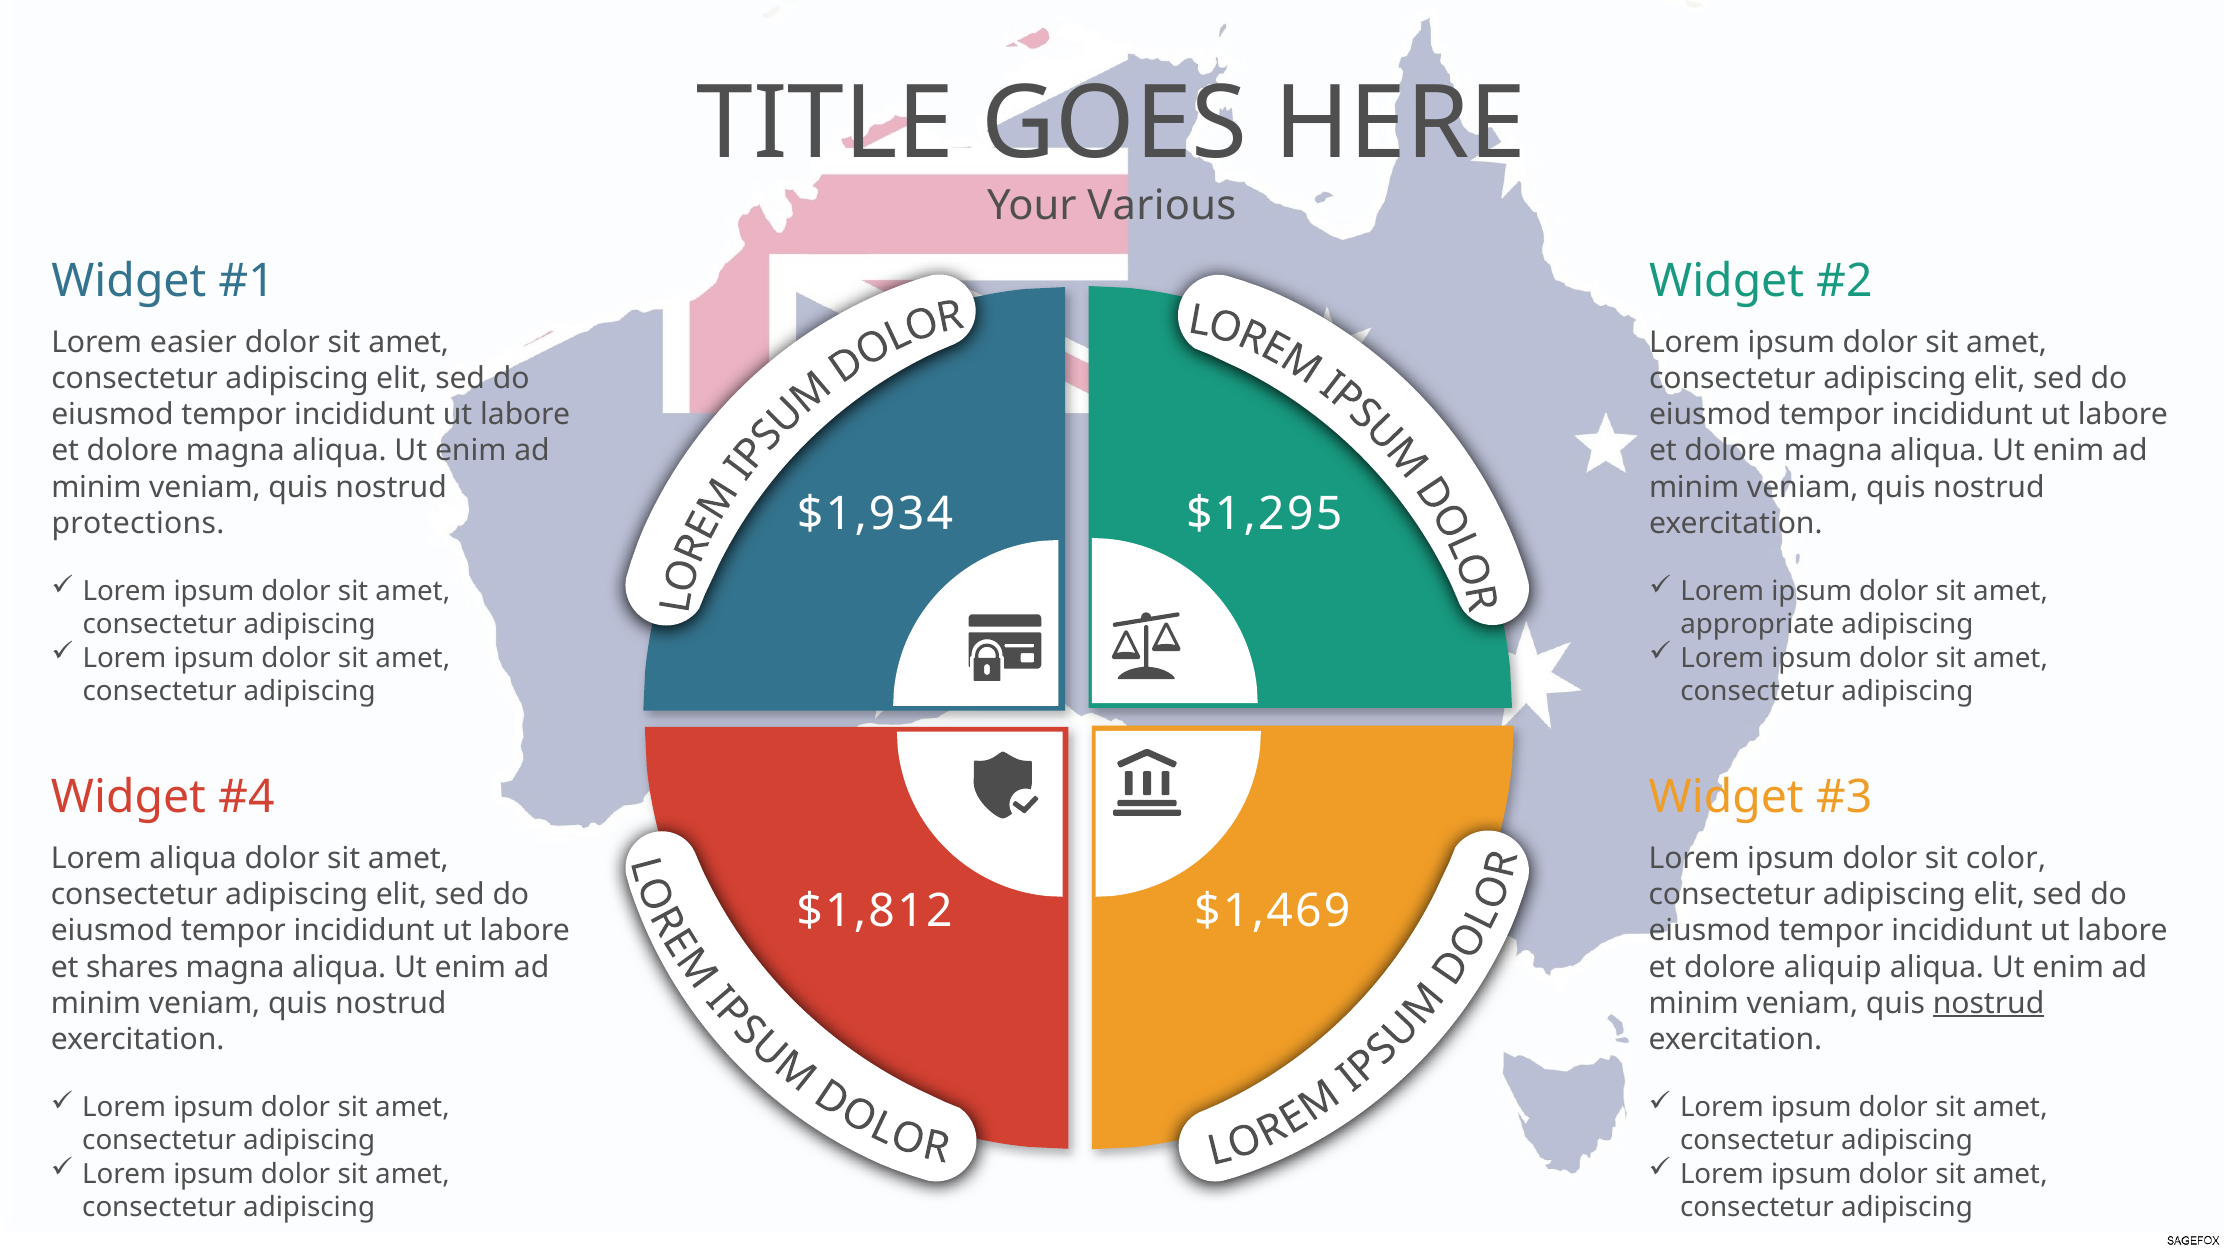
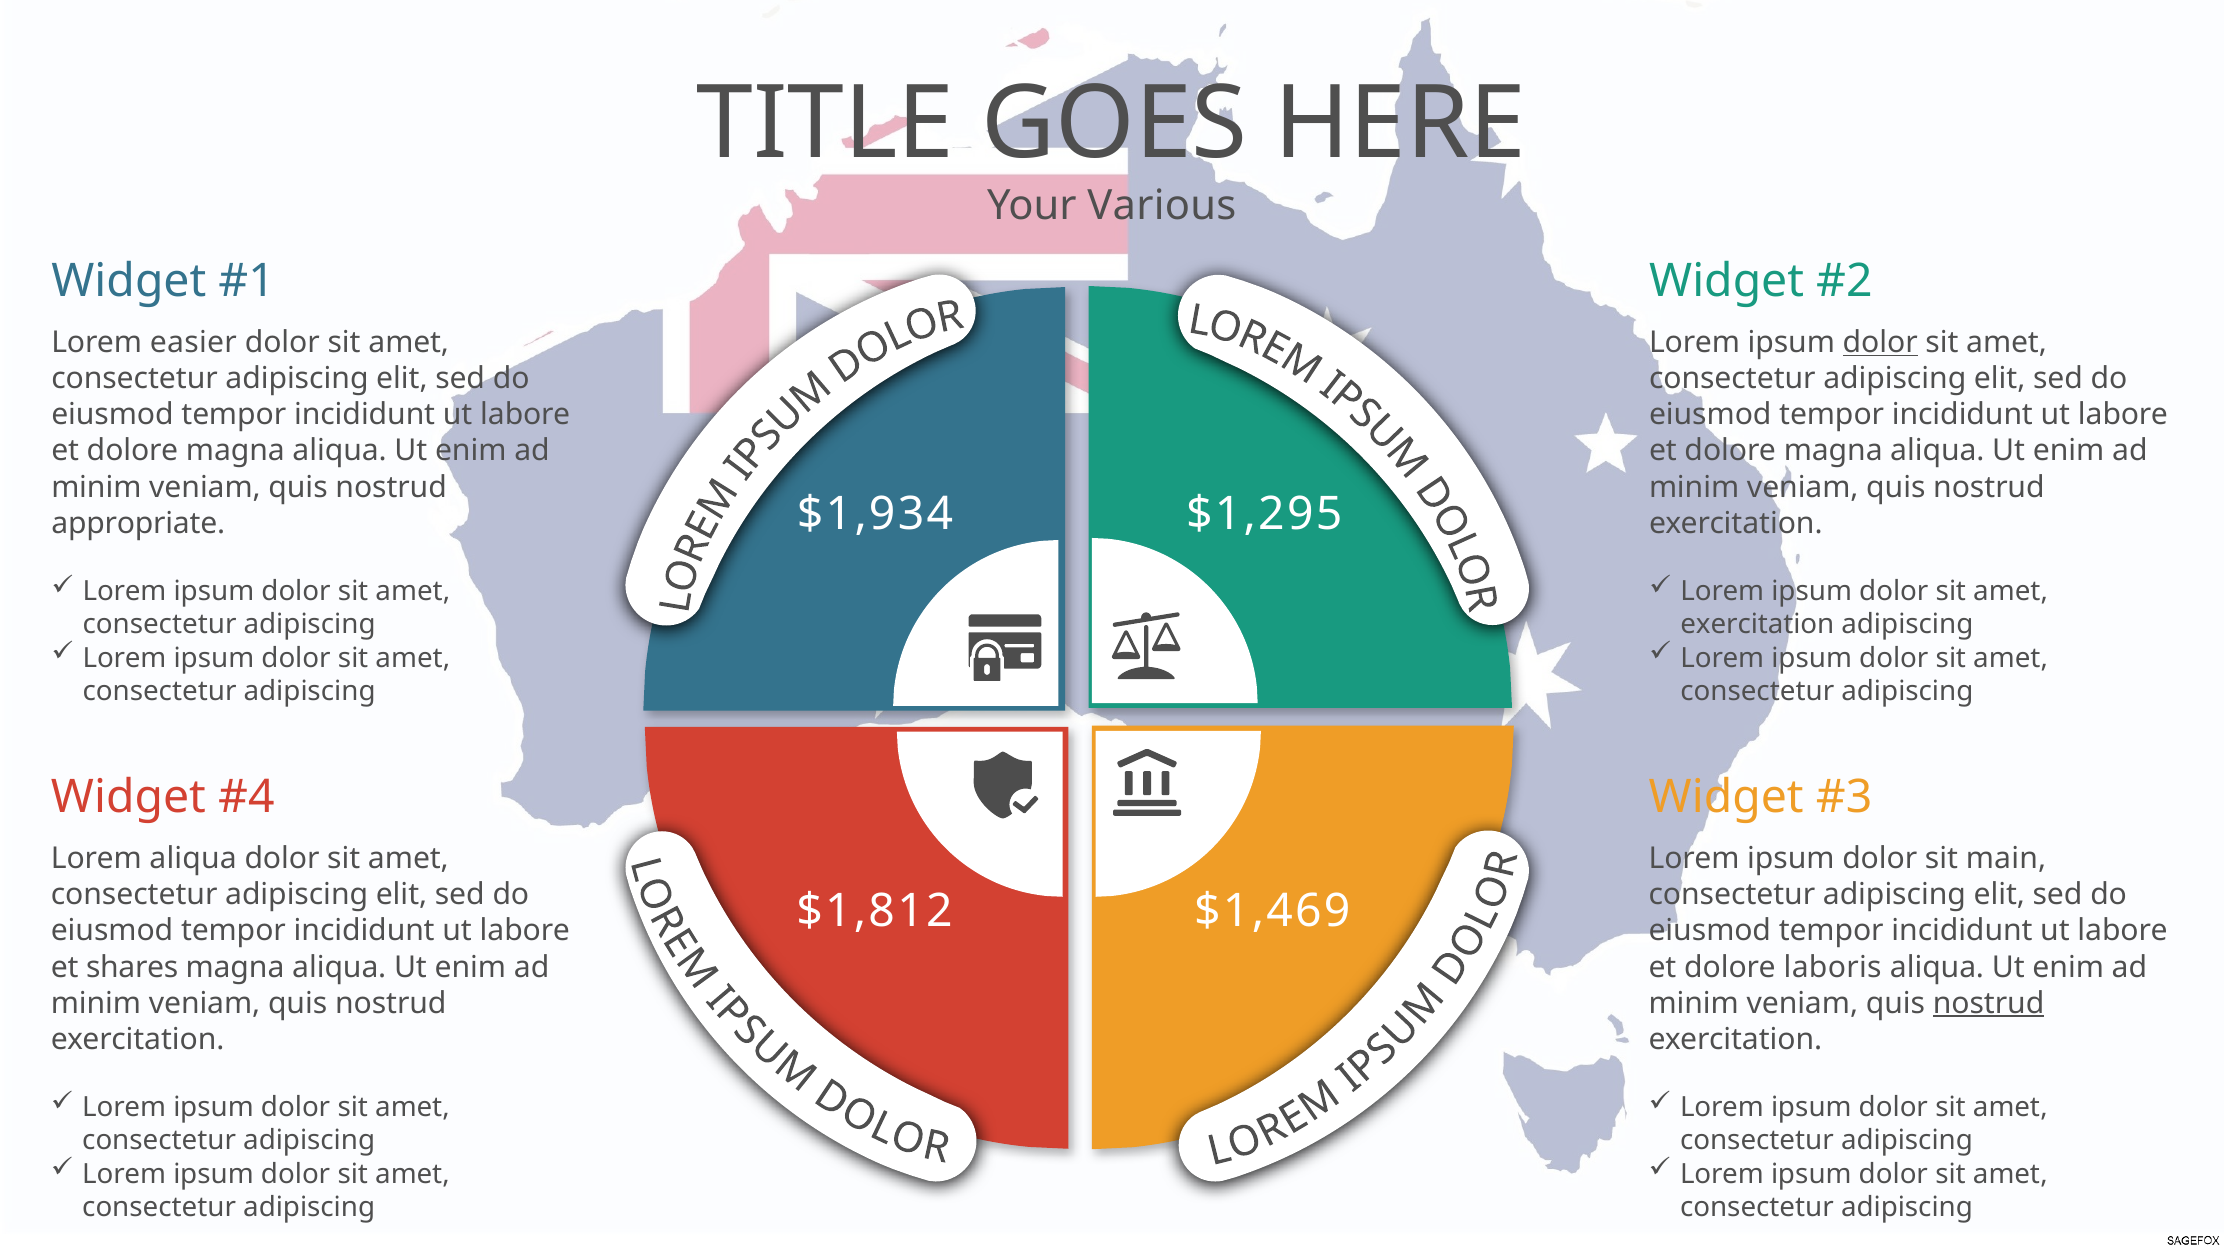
dolor underline: none -> present (1880, 342)
protections: protections -> appropriate (138, 523)
appropriate: appropriate -> exercitation (1757, 625)
color: color -> main (2006, 859)
aliquip: aliquip -> laboris (1833, 967)
